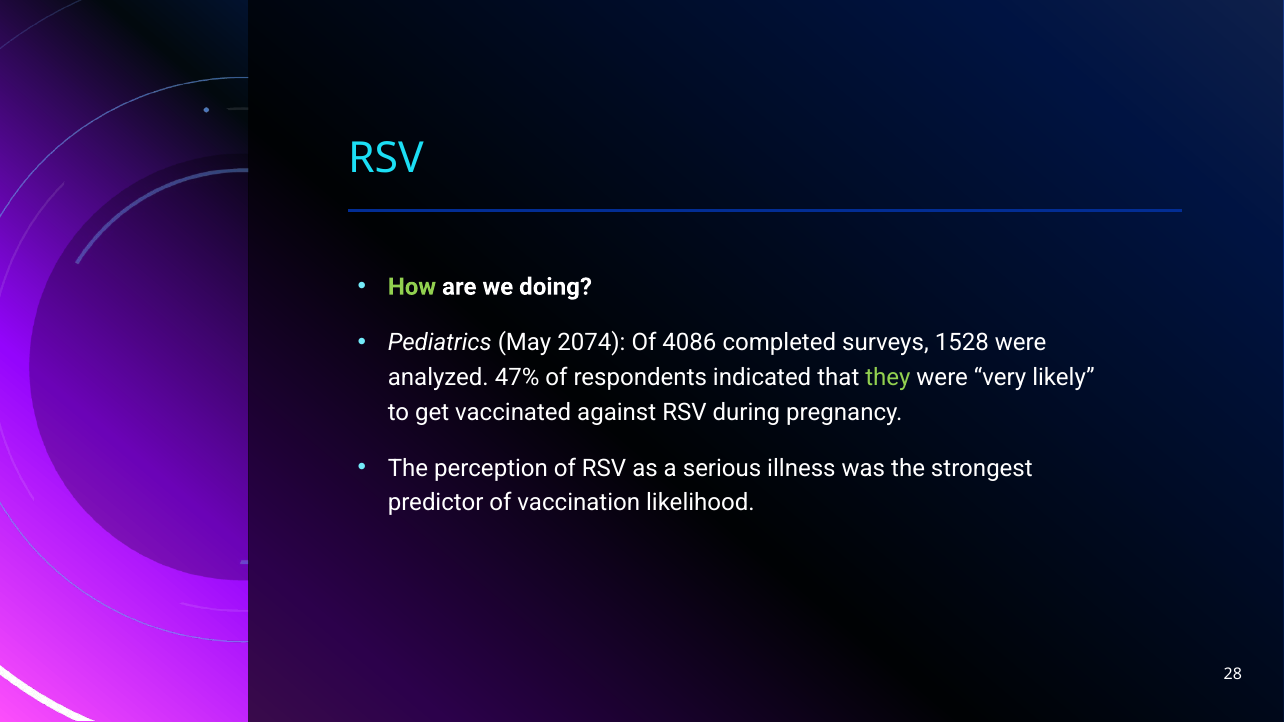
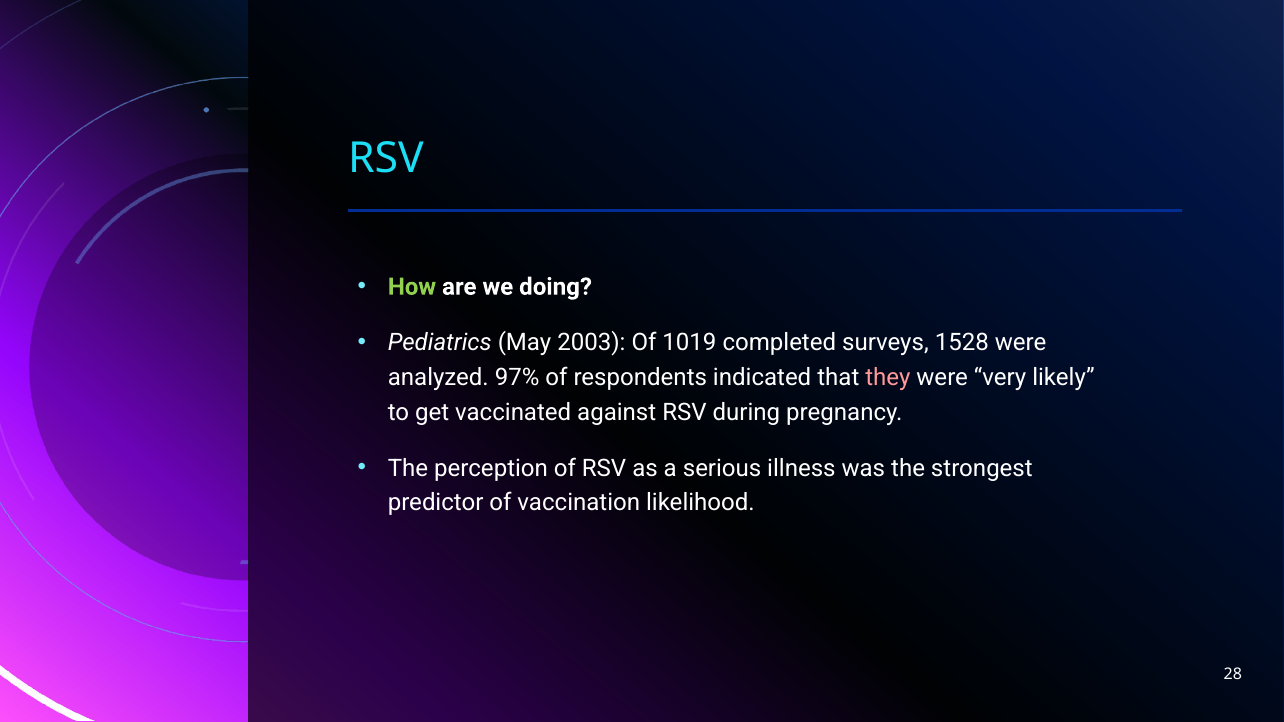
2074: 2074 -> 2003 (591, 343)
4086: 4086 -> 1019 (689, 343)
47%: 47% -> 97% (517, 378)
they colour: light green -> pink (888, 378)
